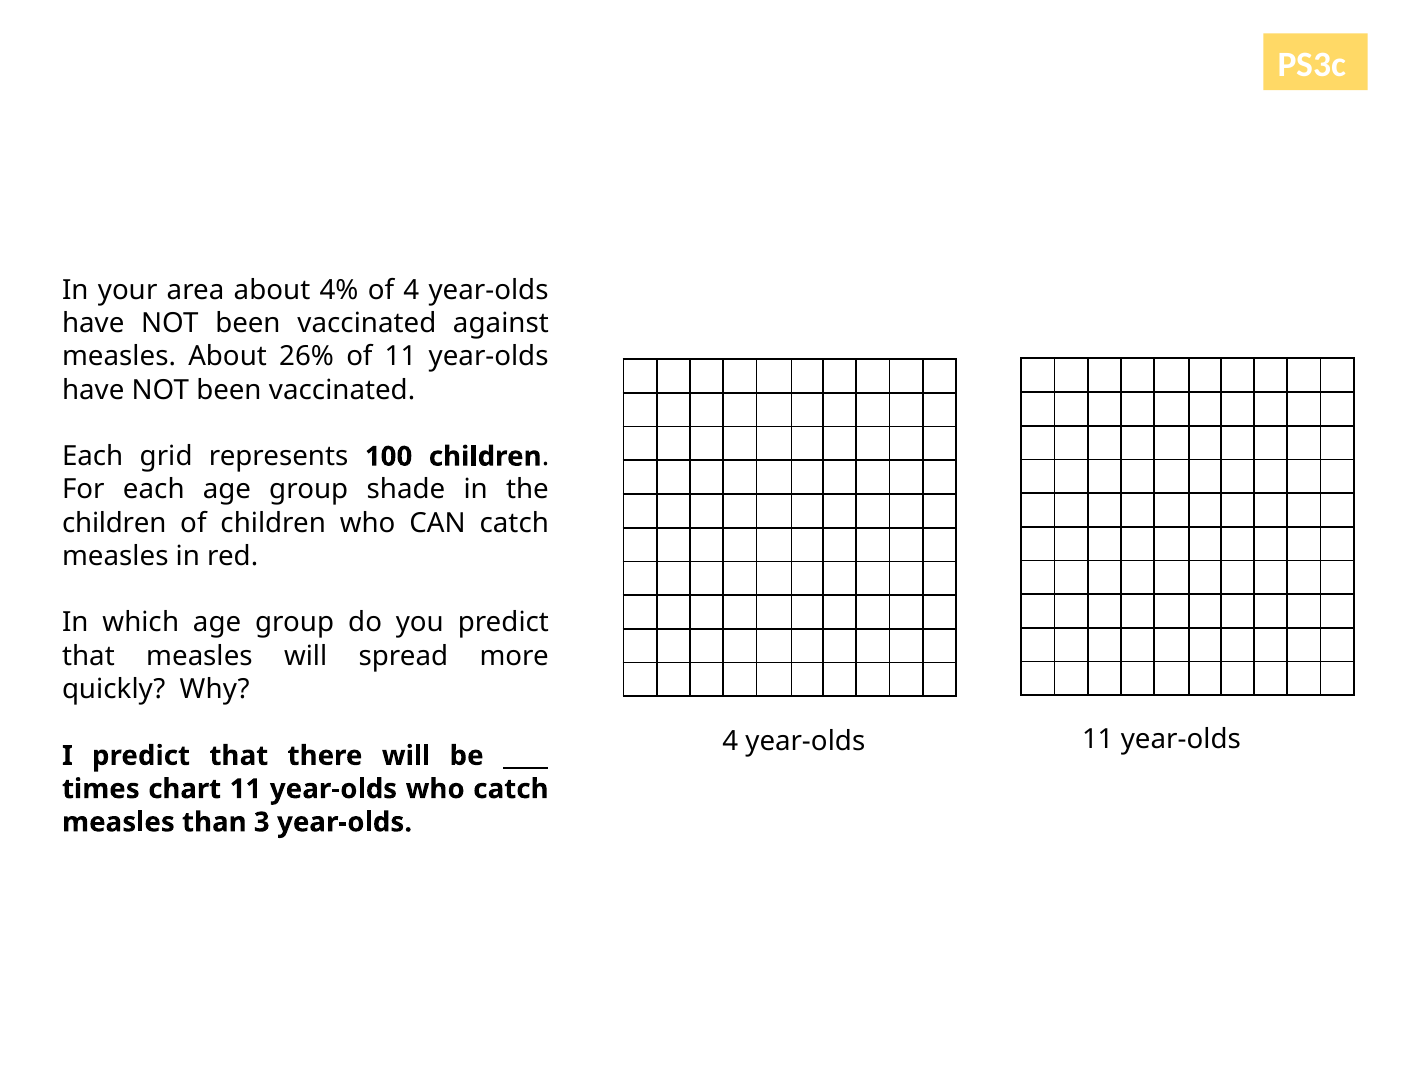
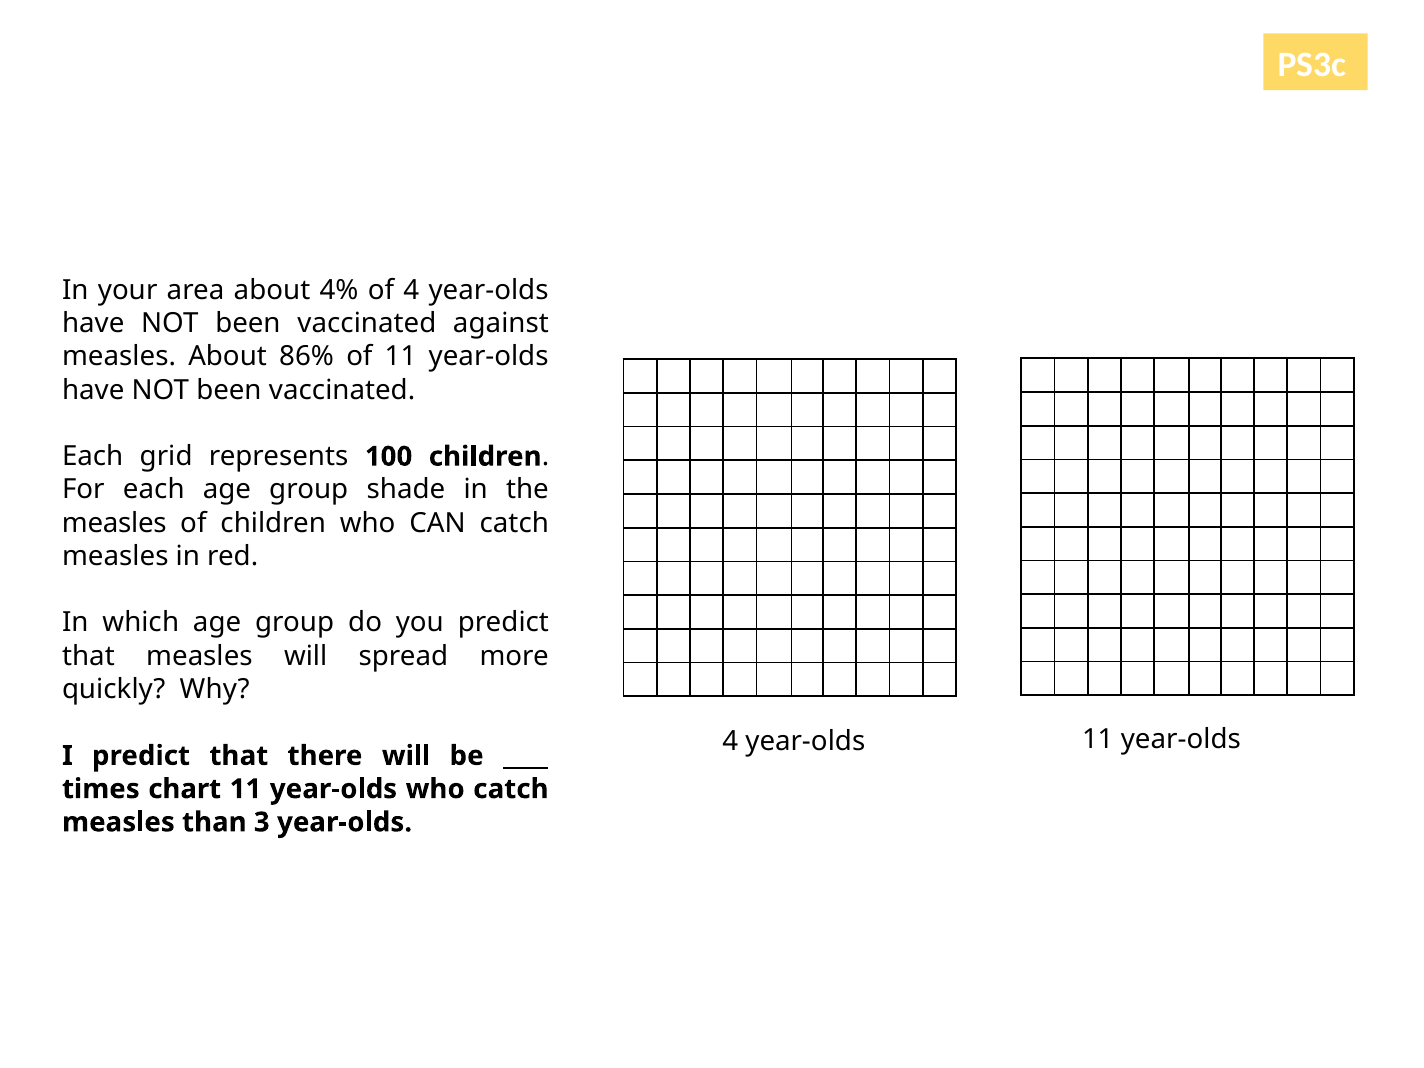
26%: 26% -> 86% (307, 357)
children: children -> measles (114, 523)
